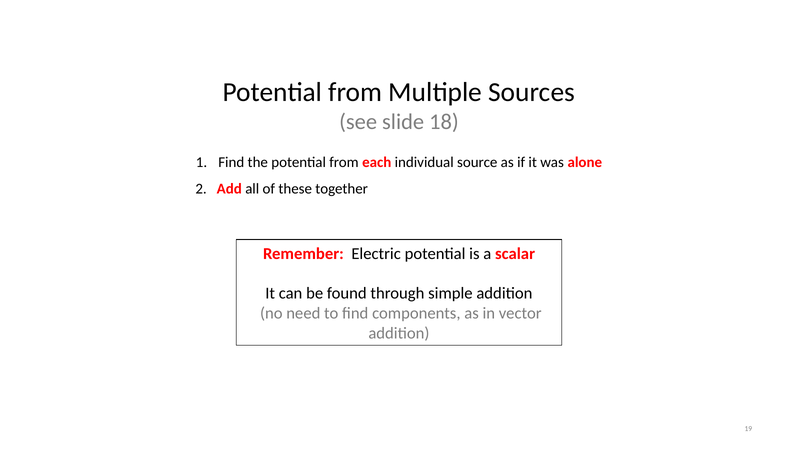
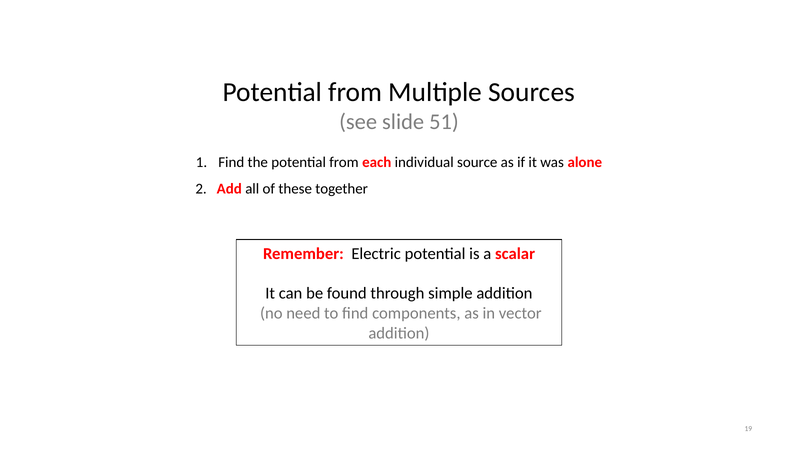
18: 18 -> 51 (444, 122)
